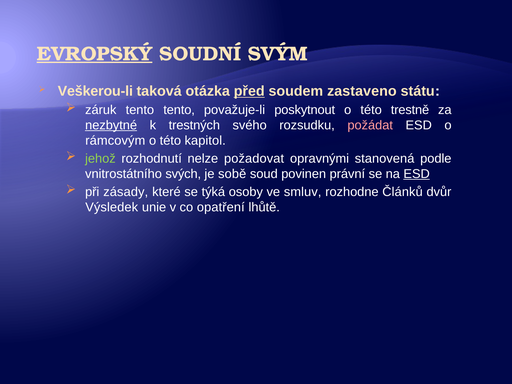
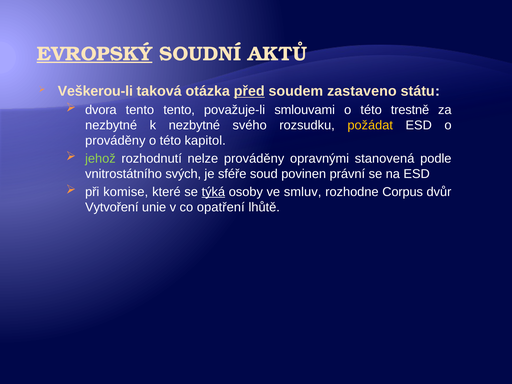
SVÝM: SVÝM -> AKTŮ (278, 54)
záruk: záruk -> dvora (101, 110)
poskytnout: poskytnout -> smlouvami (305, 110)
nezbytné underline: present -> none (111, 125)
k trestných: trestných -> nezbytné (194, 125)
požádat colour: pink -> yellow (370, 125)
rámcovým: rámcovým -> prováděny (115, 141)
nelze požadovat: požadovat -> prováděny (254, 159)
sobě: sobě -> sféře (232, 174)
ESD underline: present -> none (417, 174)
zásady: zásady -> komise (126, 192)
týká underline: none -> present (213, 192)
Článků: Článků -> Corpus (403, 192)
Výsledek: Výsledek -> Vytvoření (112, 207)
